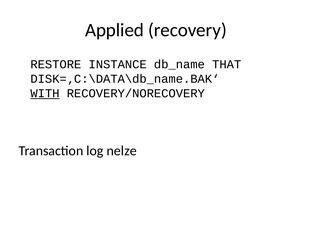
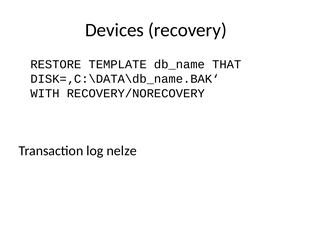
Applied: Applied -> Devices (114, 30)
INSTANCE: INSTANCE -> TEMPLATE (118, 64)
WITH underline: present -> none (45, 93)
